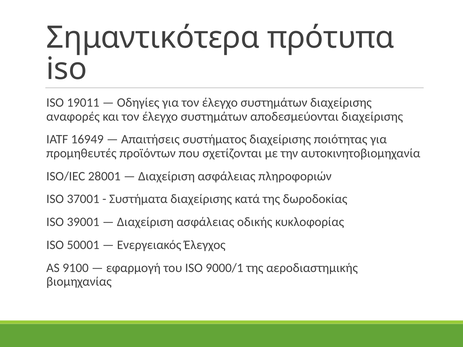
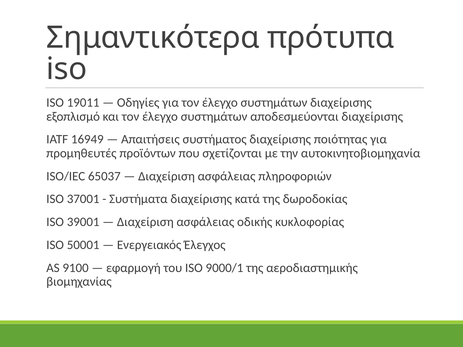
αναφορές: αναφορές -> εξοπλισμό (73, 117)
28001: 28001 -> 65037 (104, 176)
